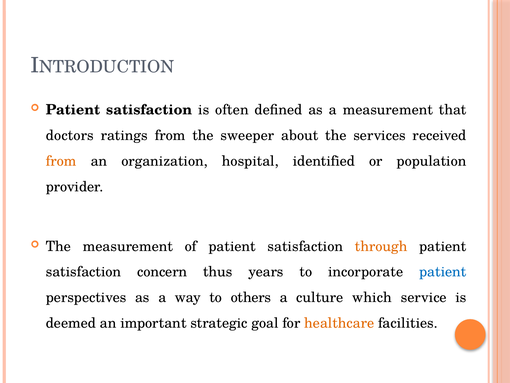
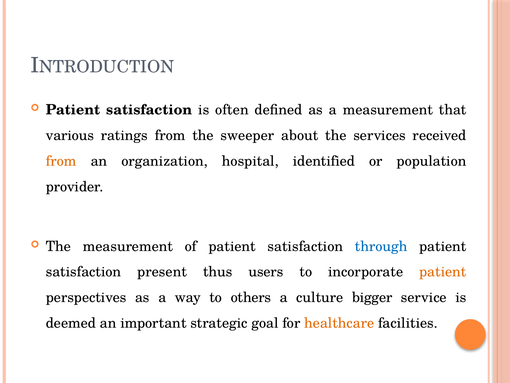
doctors: doctors -> various (70, 135)
through colour: orange -> blue (381, 246)
concern: concern -> present (162, 272)
years: years -> users (266, 272)
patient colour: blue -> orange (443, 272)
which: which -> bigger (372, 297)
